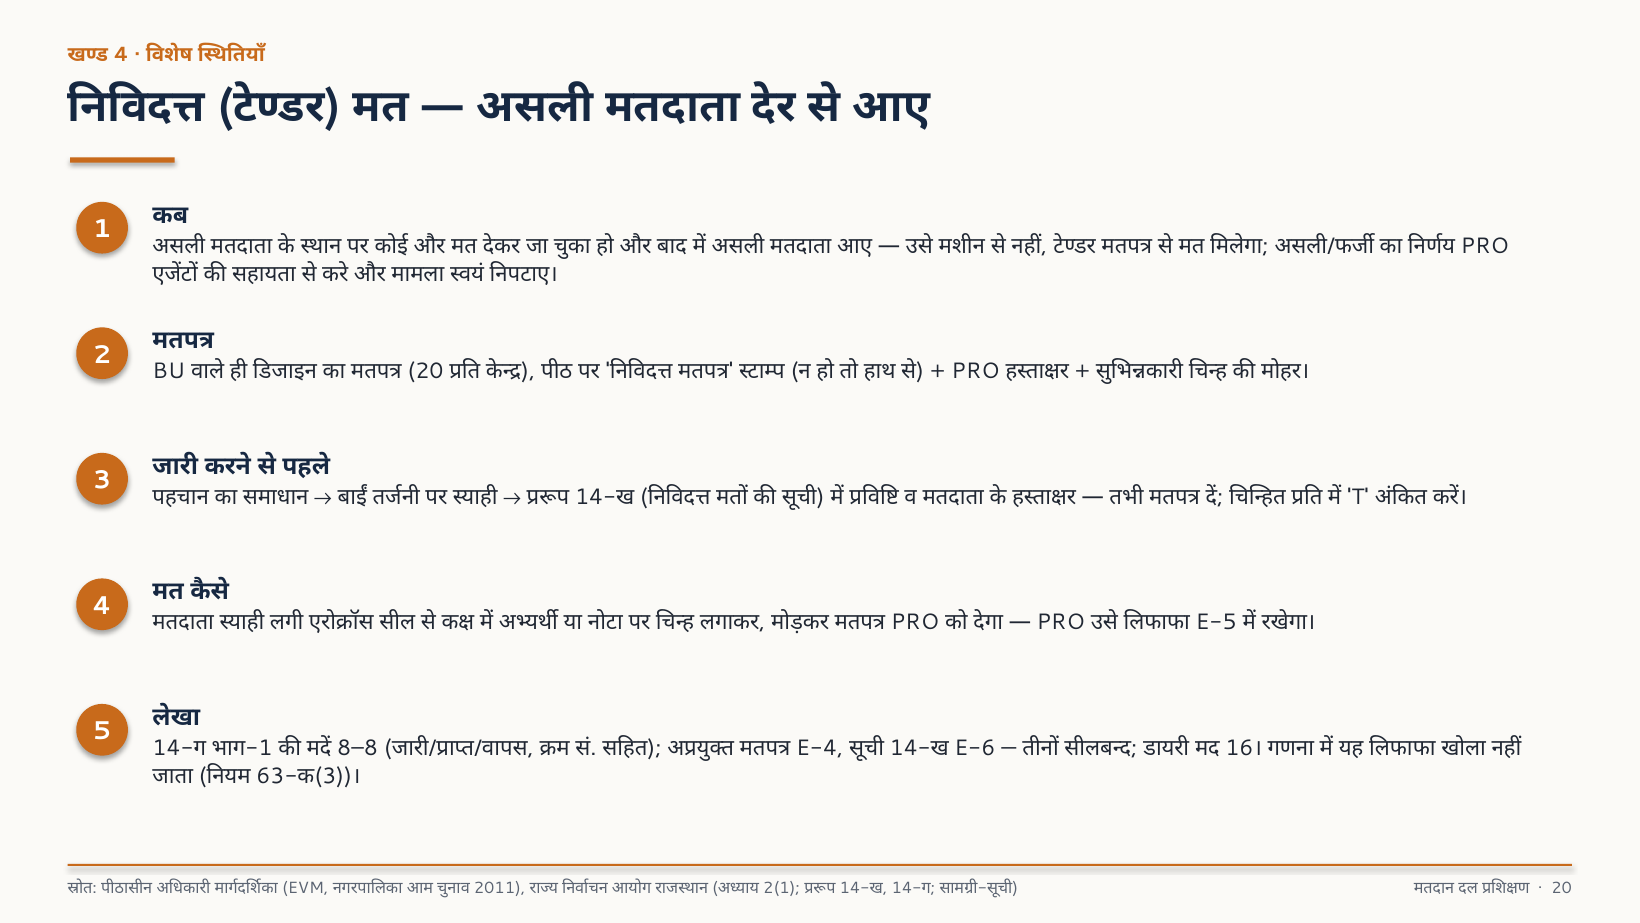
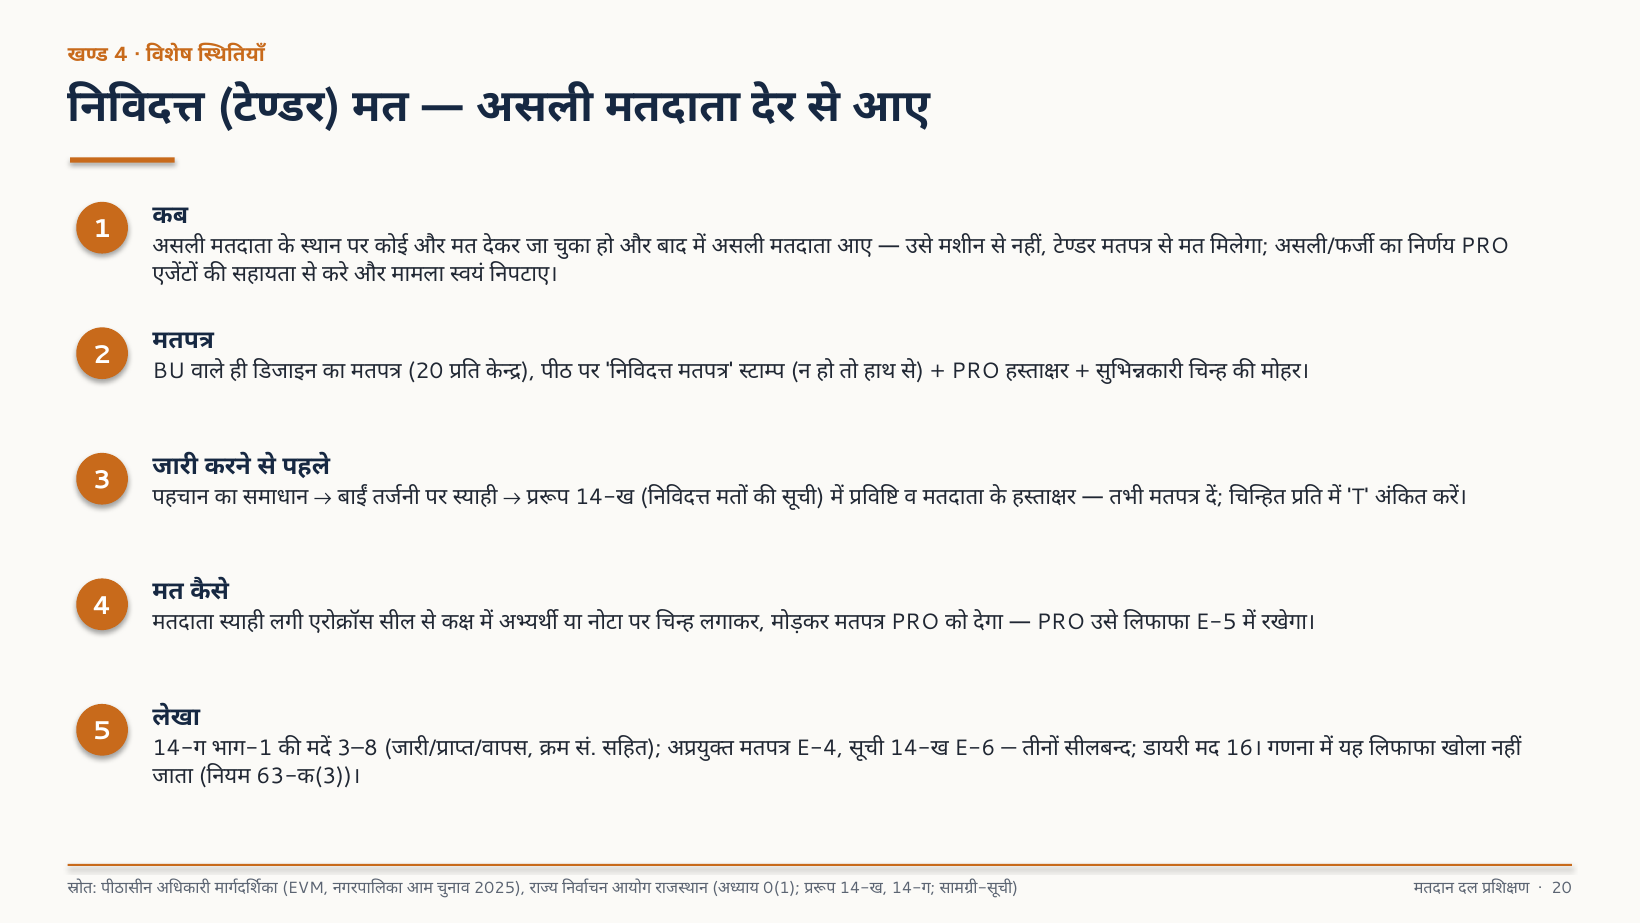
8–8: 8–8 -> 3–8 (358, 748)
2011: 2011 -> 2025 (500, 888)
2(1: 2(1 -> 0(1 (782, 888)
